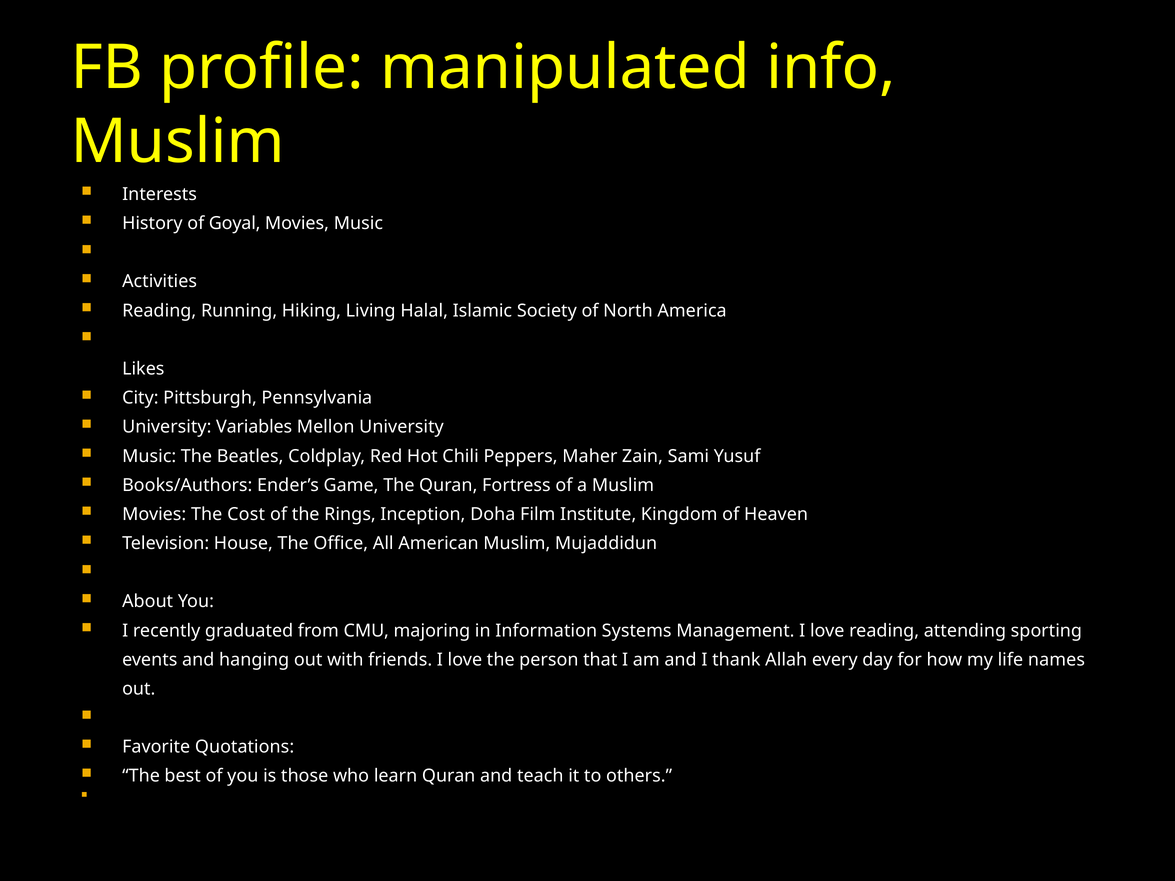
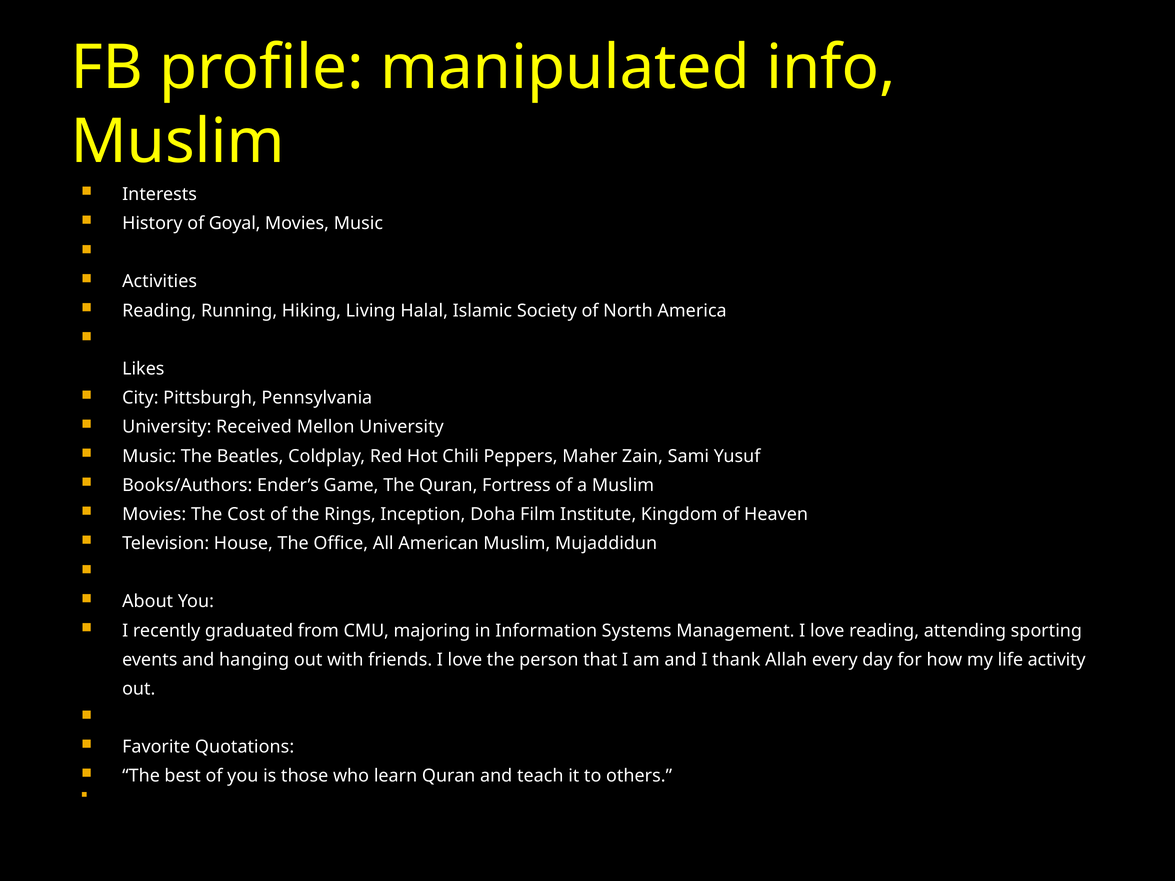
Variables: Variables -> Received (254, 427)
names: names -> activity (1057, 660)
